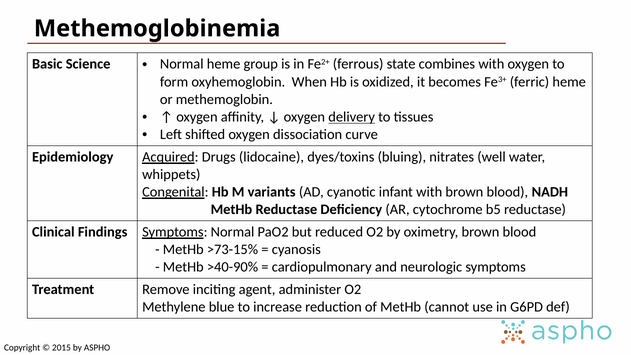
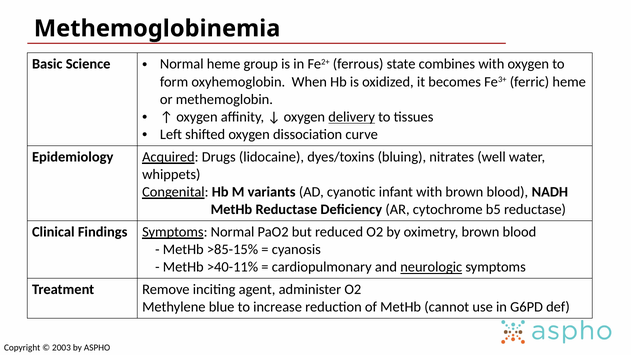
>73-15%: >73-15% -> >85-15% (233, 250)
>40-90%: >40-90% -> >40-11% (233, 267)
neurologic underline: none -> present (431, 267)
2015: 2015 -> 2003 (61, 347)
